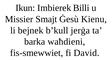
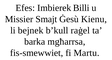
Ikun: Ikun -> Efes (25, 8)
jerġa: jerġa -> raġel (80, 31)
waħdieni: waħdieni -> mgħarrsa (66, 42)
David: David -> Martu (86, 53)
